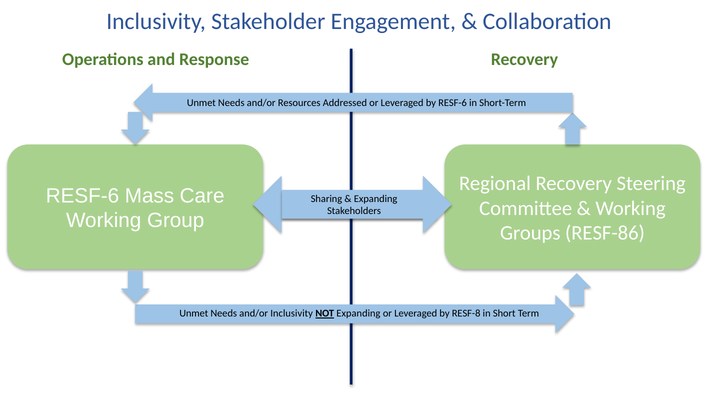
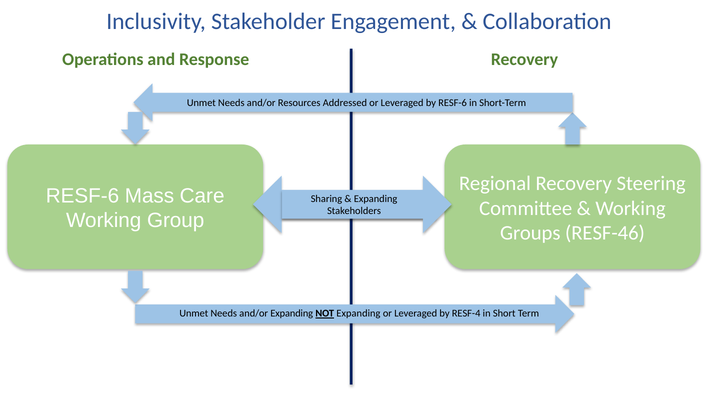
RESF-86: RESF-86 -> RESF-46 (605, 233)
and/or Inclusivity: Inclusivity -> Expanding (292, 314)
RESF-8: RESF-8 -> RESF-4 (466, 314)
